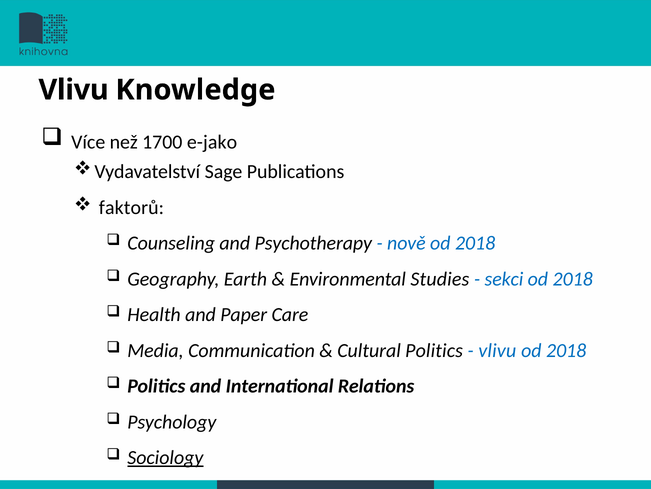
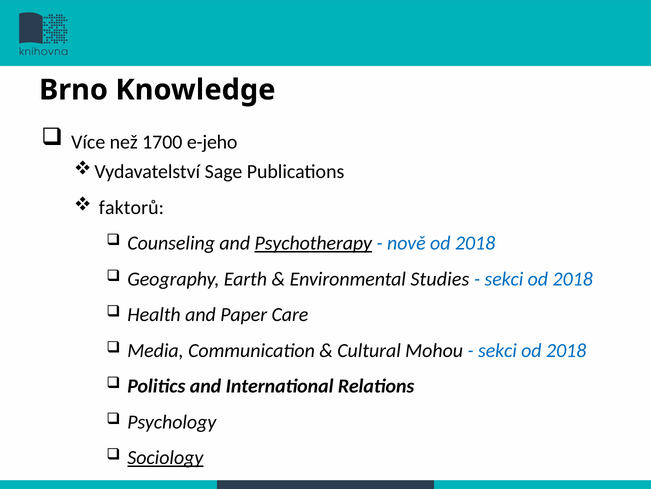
Vlivu: Vlivu -> Brno (73, 90)
e-jako: e-jako -> e-jeho (212, 142)
Psychotherapy underline: none -> present (313, 243)
Cultural Politics: Politics -> Mohou (434, 350)
vlivu: vlivu -> sekci (497, 350)
